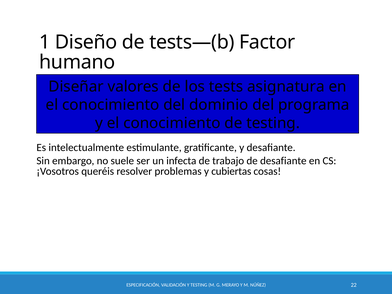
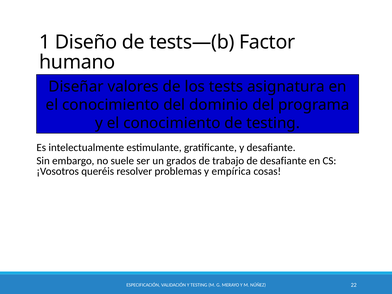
infecta: infecta -> grados (181, 161)
cubiertas: cubiertas -> empírica (231, 171)
